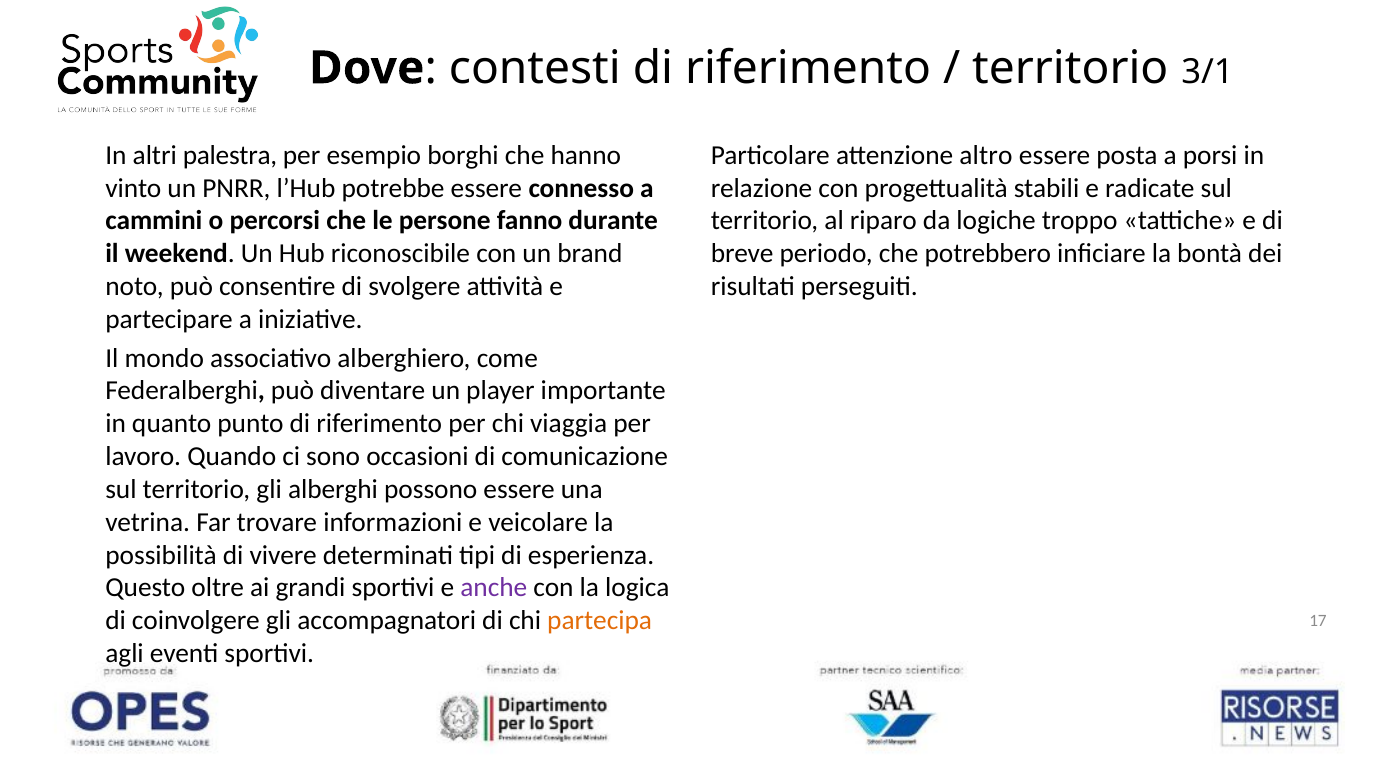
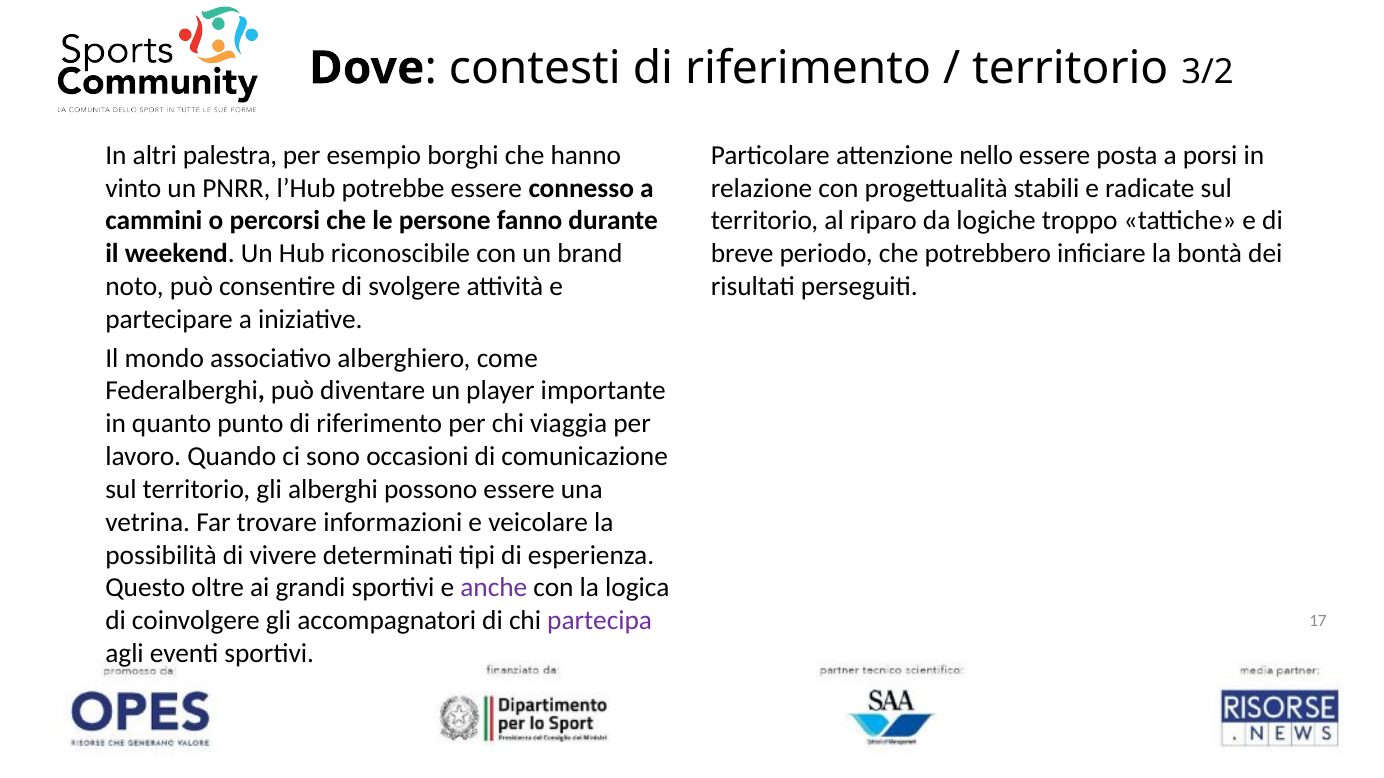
3/1: 3/1 -> 3/2 (1207, 72)
altro: altro -> nello (986, 155)
partecipa colour: orange -> purple (600, 621)
